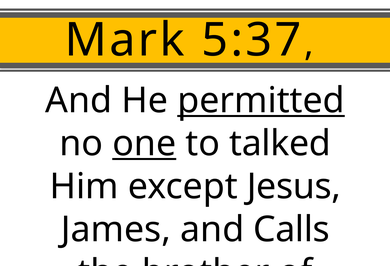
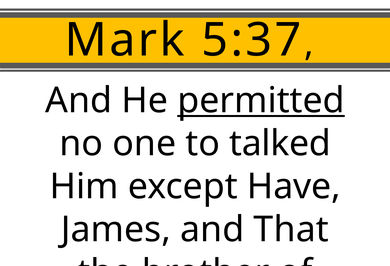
one underline: present -> none (144, 143)
Jesus: Jesus -> Have (294, 186)
Calls: Calls -> That (291, 229)
